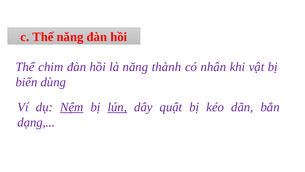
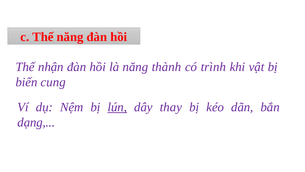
chim: chim -> nhận (51, 67)
nhân: nhân -> trình (213, 67)
dùng: dùng -> cung (53, 82)
Nệm underline: present -> none (72, 107)
quật: quật -> thay (171, 107)
